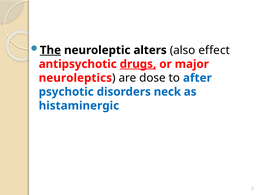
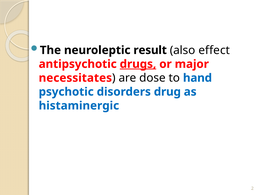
The underline: present -> none (50, 50)
alters: alters -> result (150, 50)
neuroleptics: neuroleptics -> necessitates (75, 78)
after: after -> hand (197, 78)
neck: neck -> drug (167, 92)
